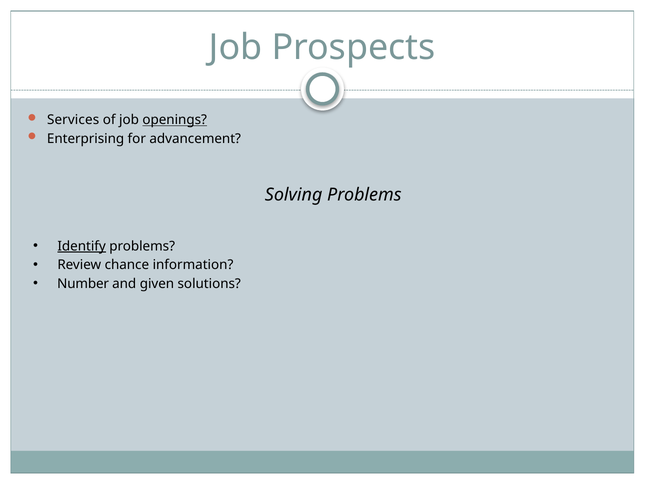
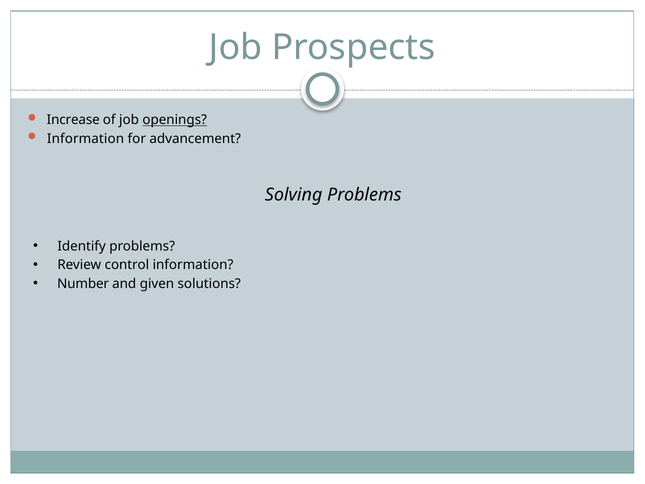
Services: Services -> Increase (73, 120)
Enterprising: Enterprising -> Information (86, 139)
Identify underline: present -> none (82, 246)
chance: chance -> control (127, 265)
